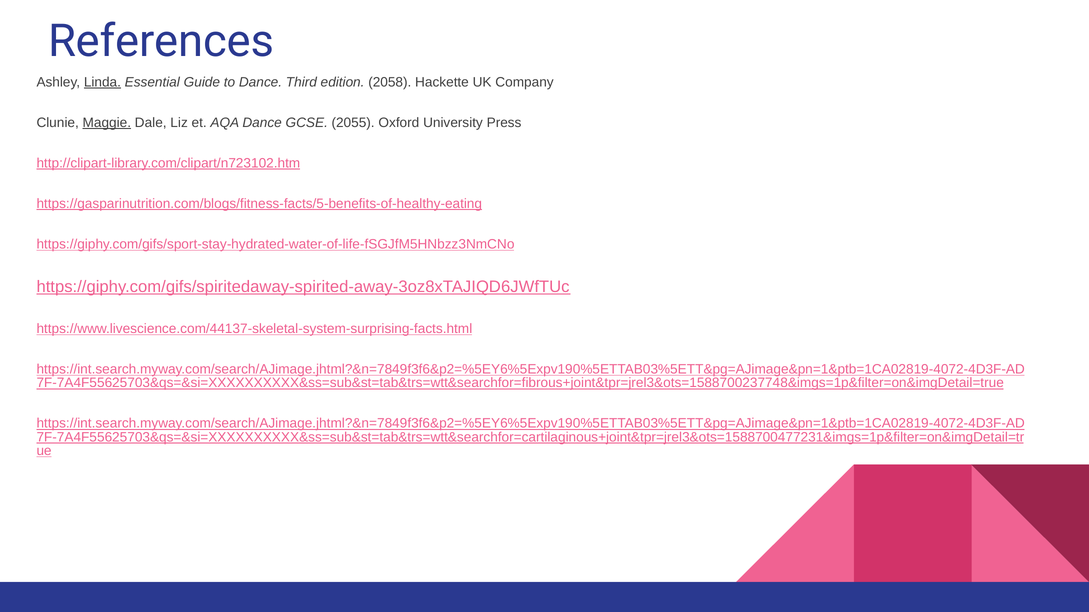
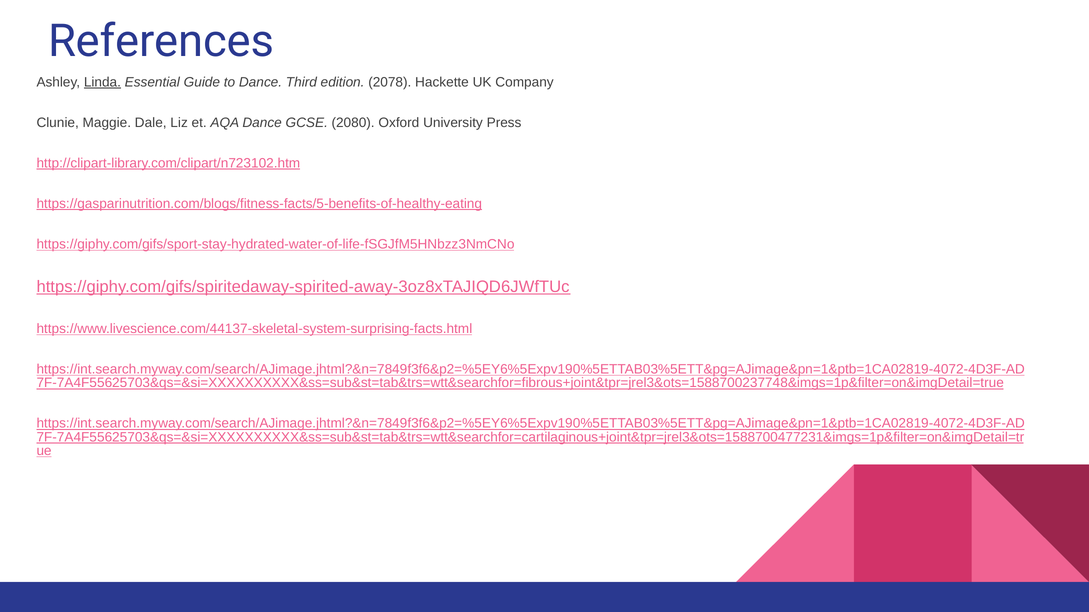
2058: 2058 -> 2078 (390, 82)
Maggie underline: present -> none (107, 123)
2055: 2055 -> 2080 (353, 123)
